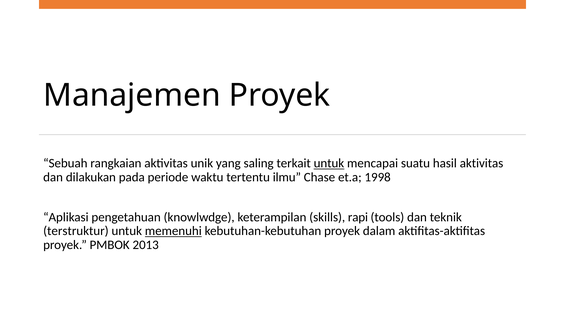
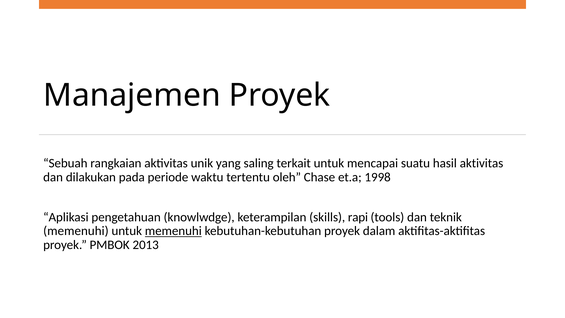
untuk underline: present -> none (329, 163)
ilmu: ilmu -> oleh (287, 177)
terstruktur: terstruktur -> memenuhi (76, 231)
